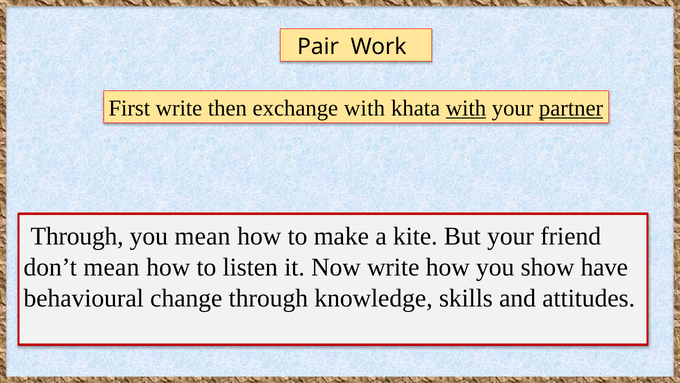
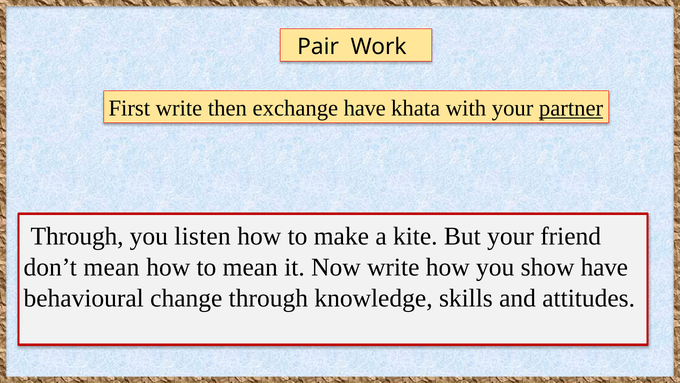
exchange with: with -> have (365, 108)
with underline: present -> none (466, 108)
you mean: mean -> listen (203, 236)
to listen: listen -> mean (250, 267)
